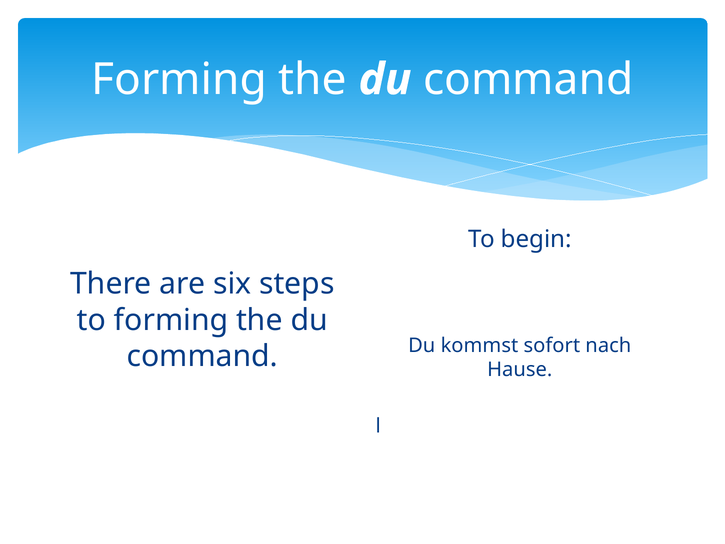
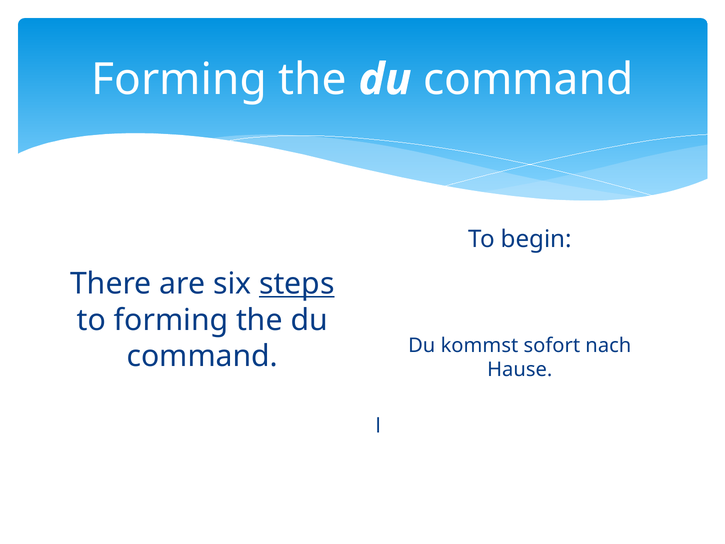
steps underline: none -> present (297, 284)
